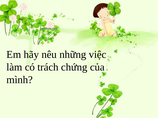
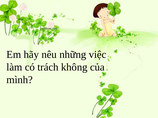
chứng: chứng -> không (74, 67)
